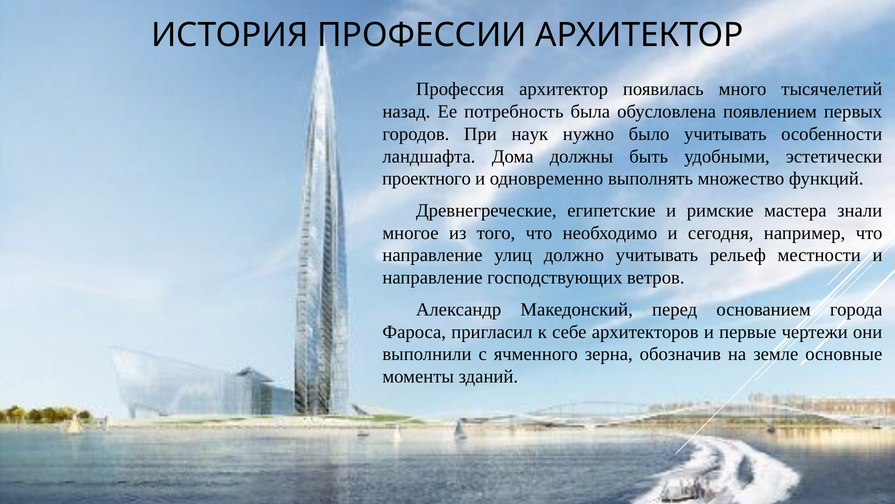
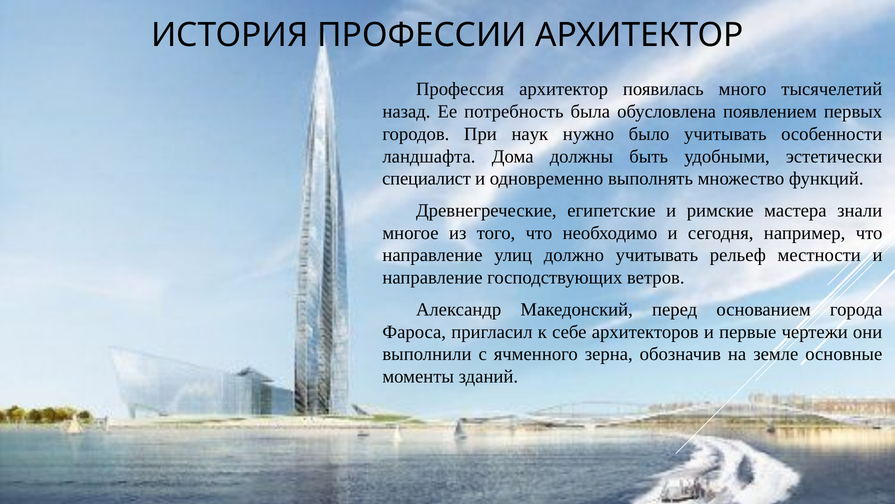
проектного: проектного -> специалист (427, 179)
